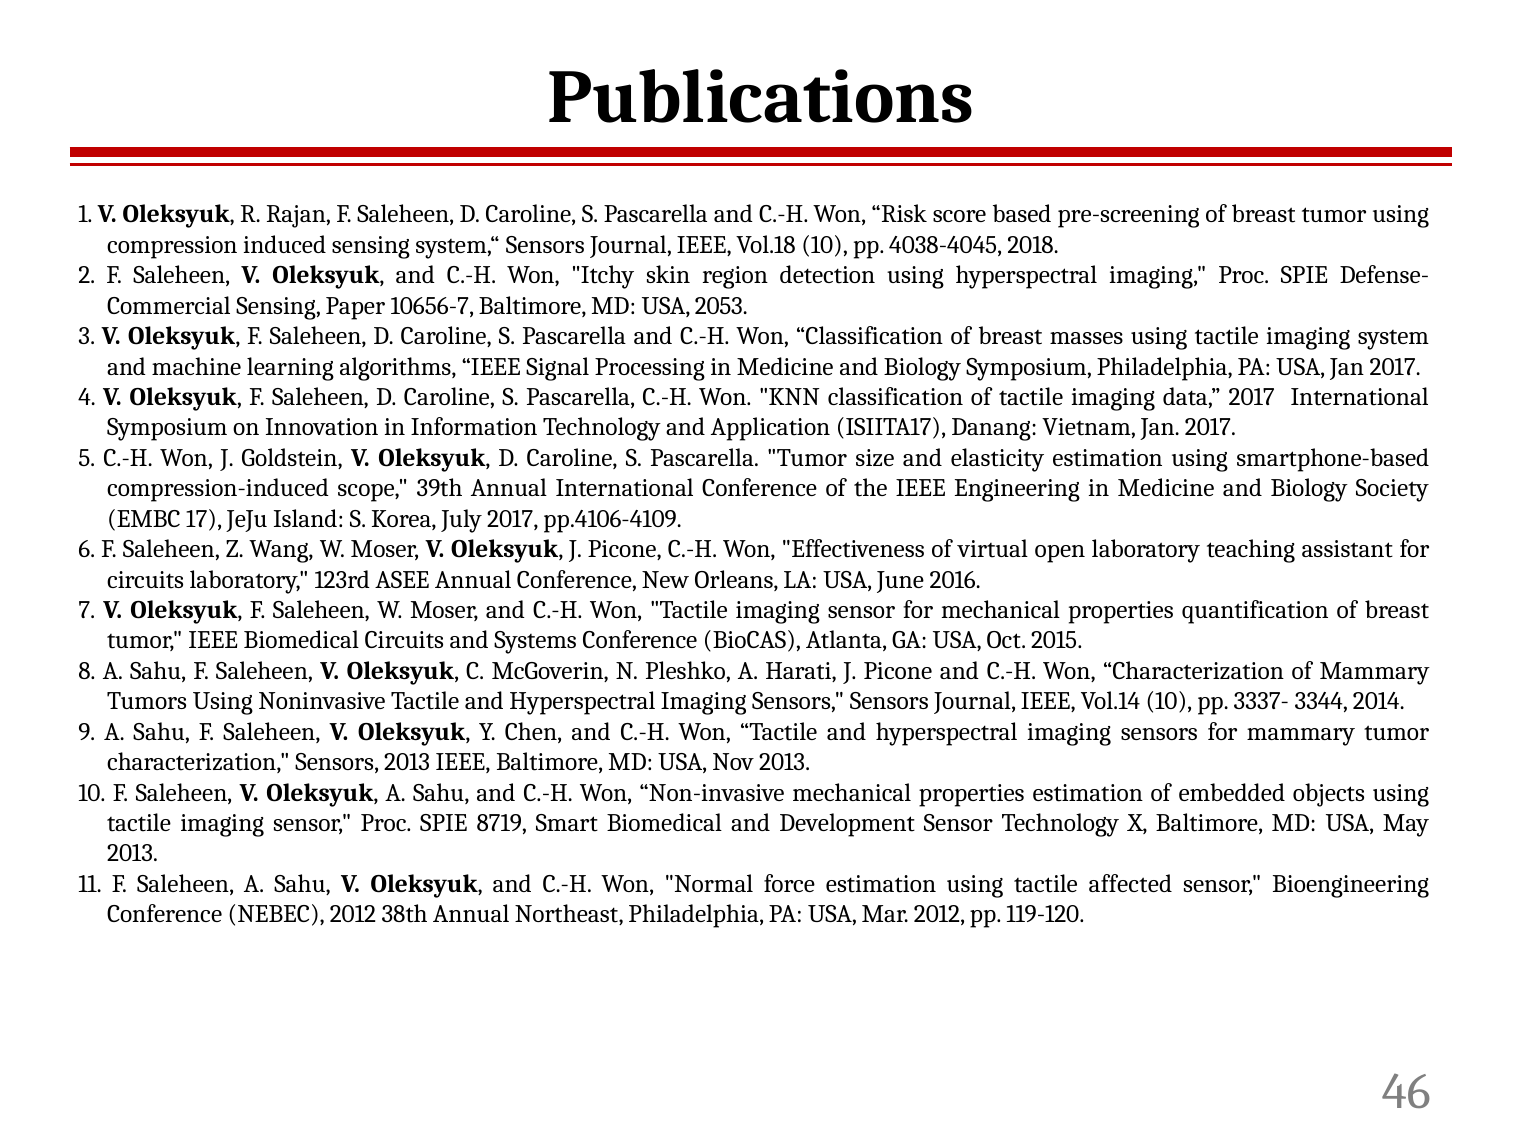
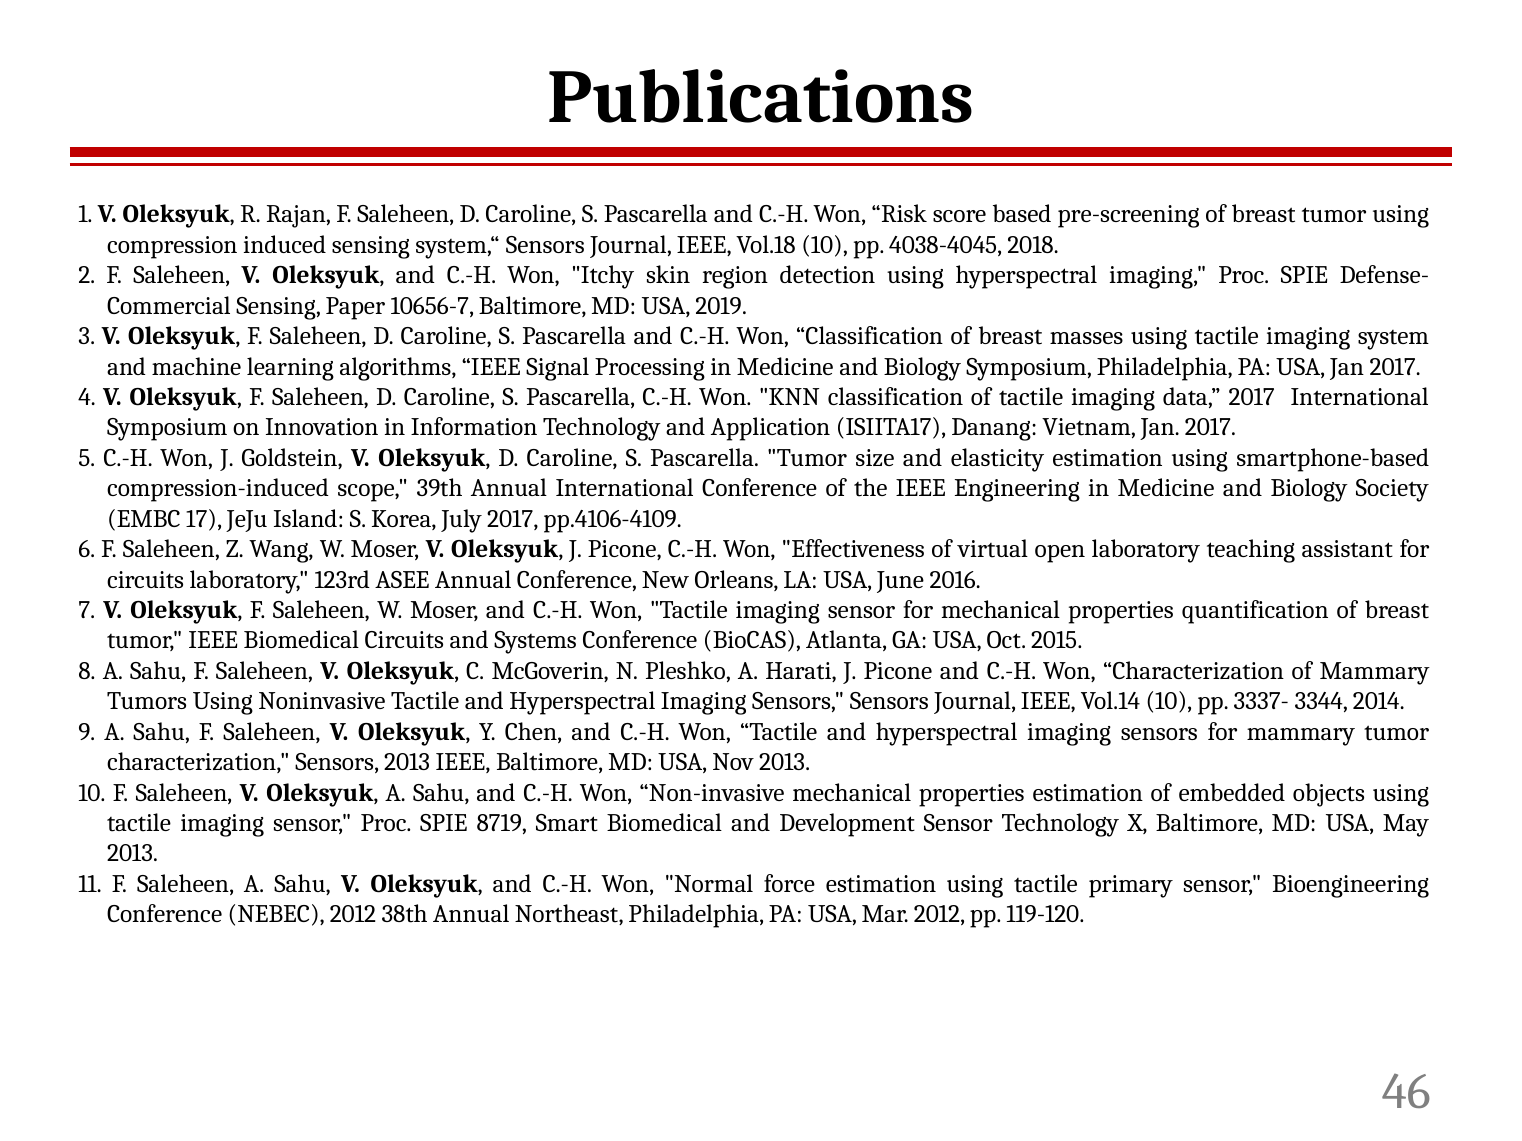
2053: 2053 -> 2019 (721, 306)
affected: affected -> primary (1131, 884)
